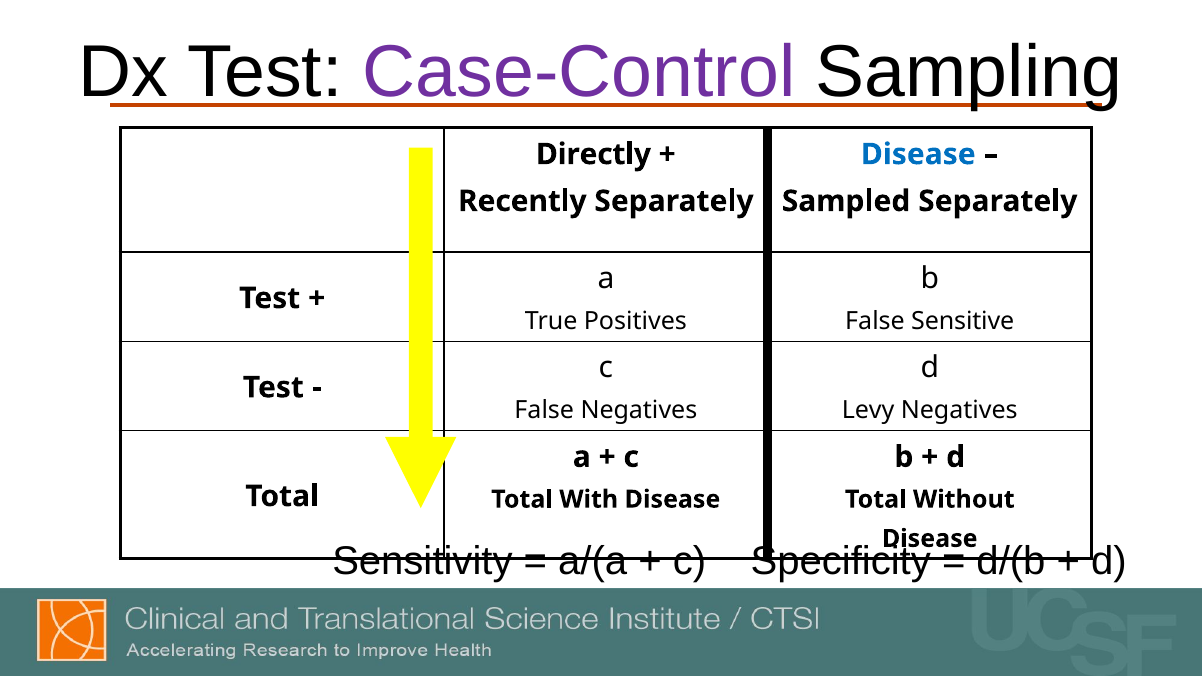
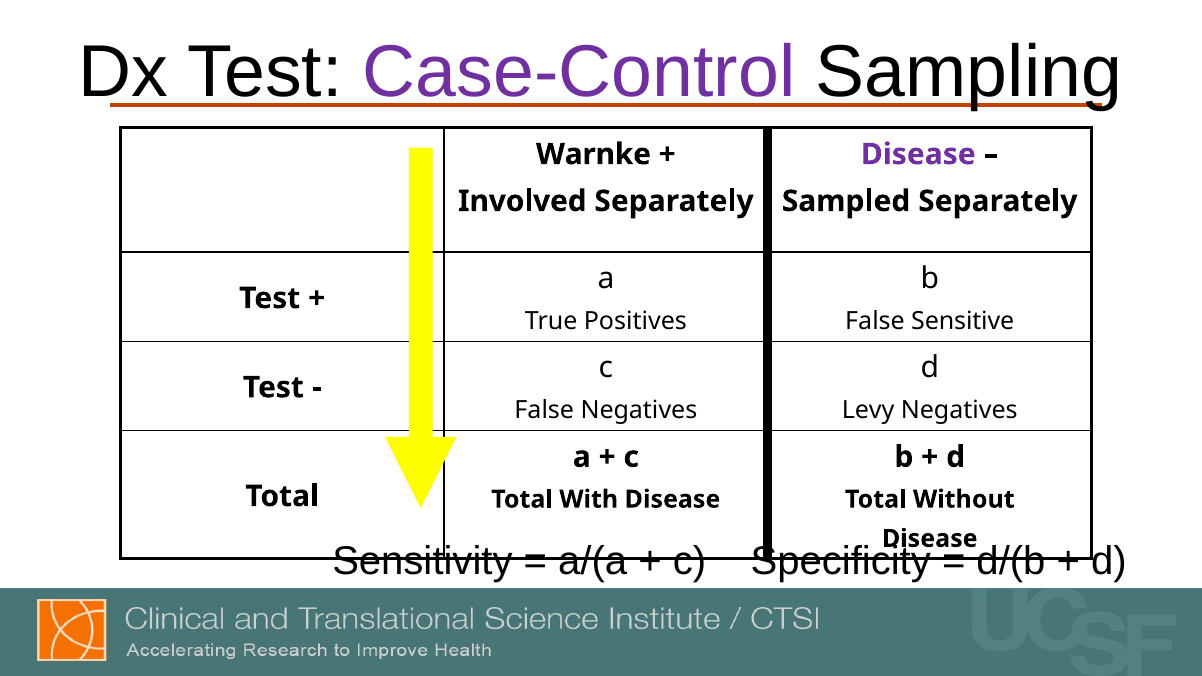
Directly: Directly -> Warnke (593, 154)
Disease colour: blue -> purple (918, 154)
Recently: Recently -> Involved (522, 201)
